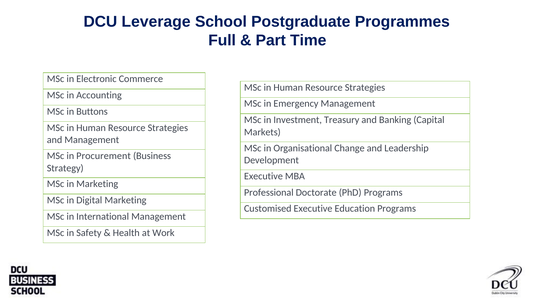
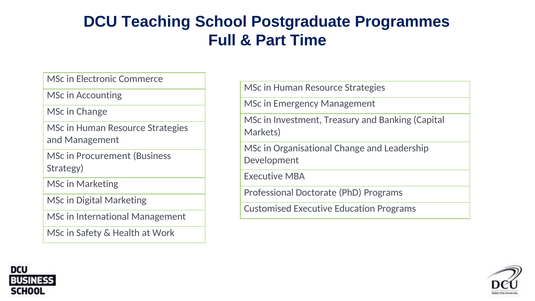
Leverage: Leverage -> Teaching (156, 22)
in Buttons: Buttons -> Change (92, 111)
